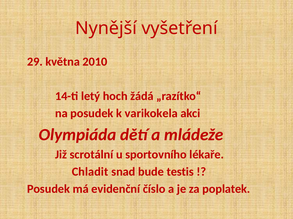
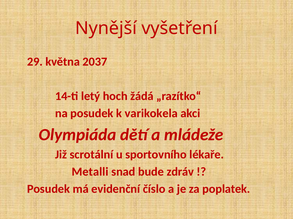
2010: 2010 -> 2037 (95, 62)
Chladit: Chladit -> Metalli (90, 172)
testis: testis -> zdráv (180, 172)
